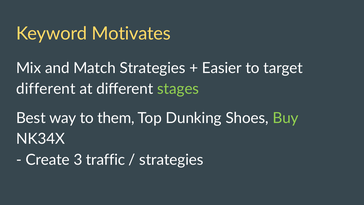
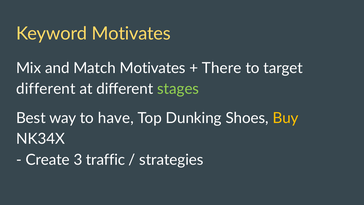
Match Strategies: Strategies -> Motivates (153, 68)
Easier: Easier -> There (222, 68)
them: them -> have (116, 118)
Buy colour: light green -> yellow (286, 118)
